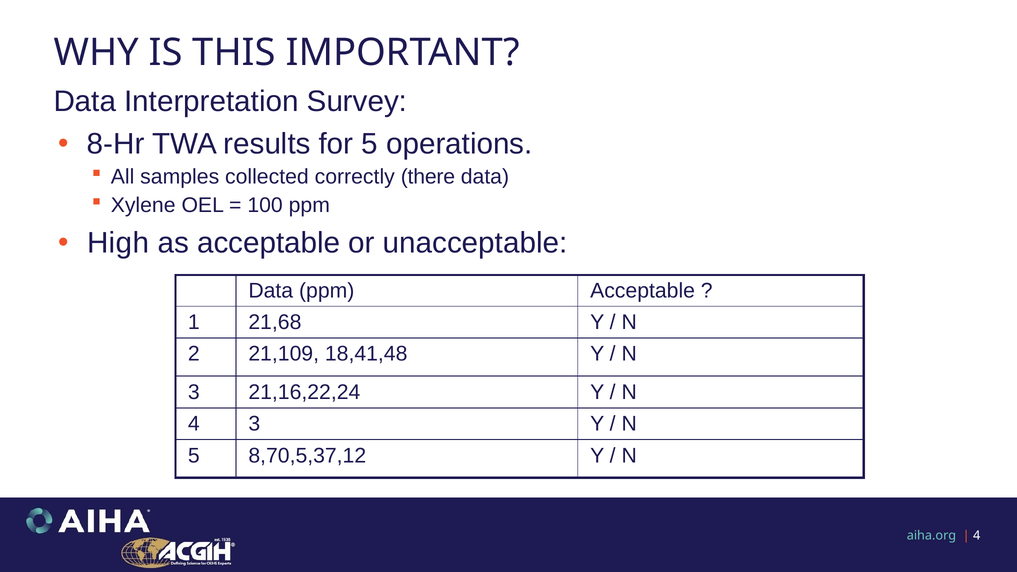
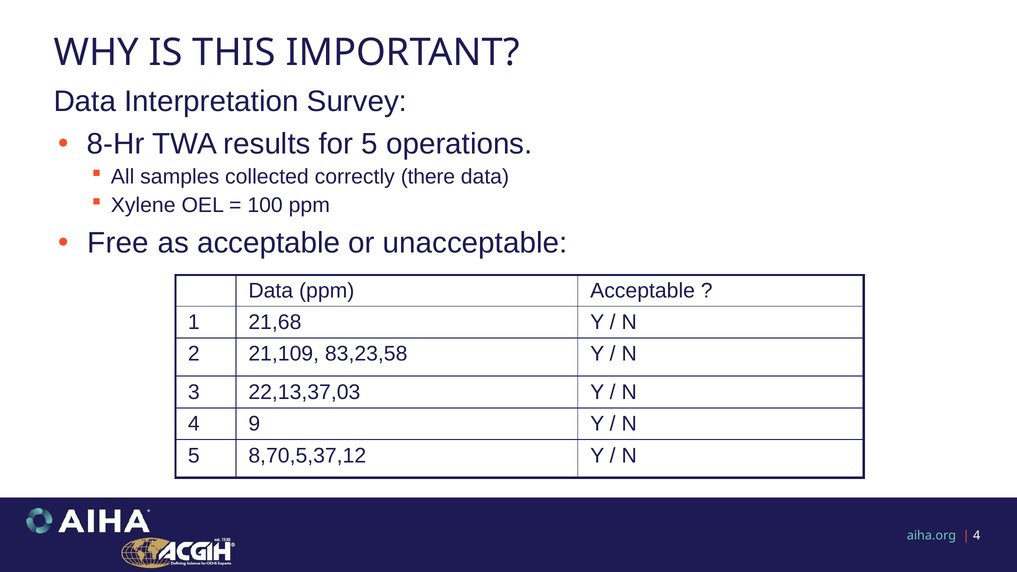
High: High -> Free (118, 243)
18,41,48: 18,41,48 -> 83,23,58 (366, 354)
21,16,22,24: 21,16,22,24 -> 22,13,37,03 (304, 392)
4 3: 3 -> 9 (254, 424)
